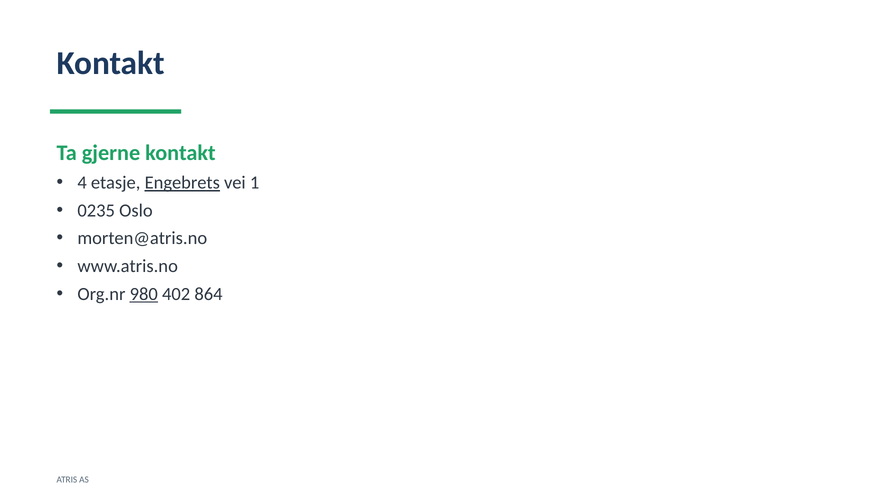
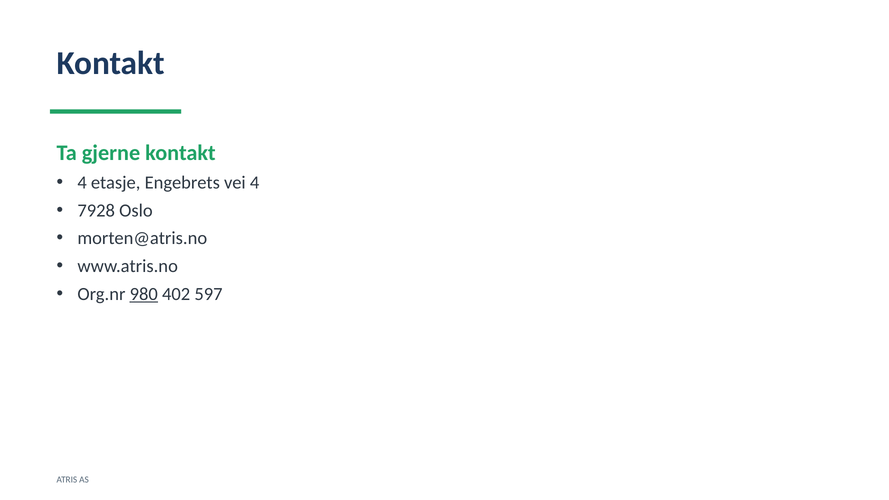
Engebrets underline: present -> none (182, 183)
vei 1: 1 -> 4 (255, 183)
0235: 0235 -> 7928 (96, 211)
864: 864 -> 597 (209, 294)
